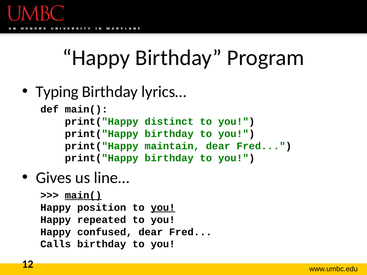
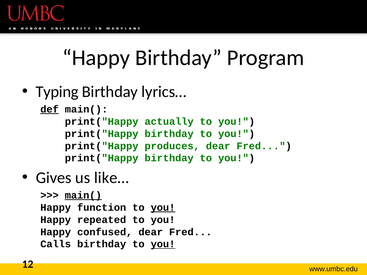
def underline: none -> present (50, 109)
distinct: distinct -> actually (169, 122)
maintain: maintain -> produces (172, 146)
line…: line… -> like… (111, 178)
position: position -> function (102, 208)
you underline: none -> present (163, 244)
